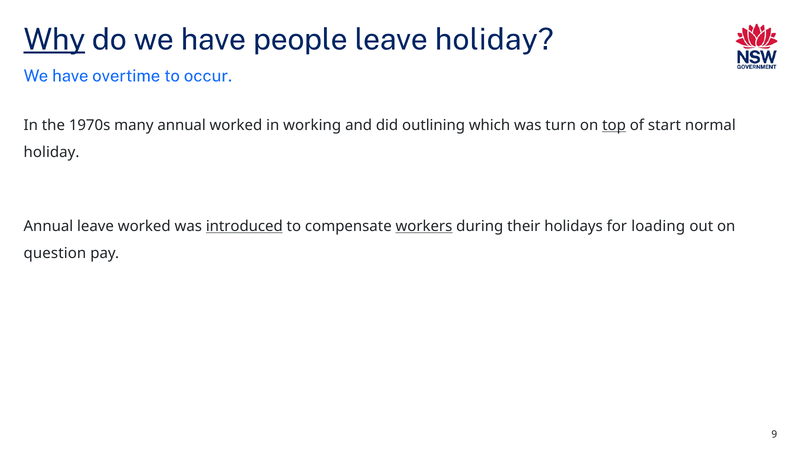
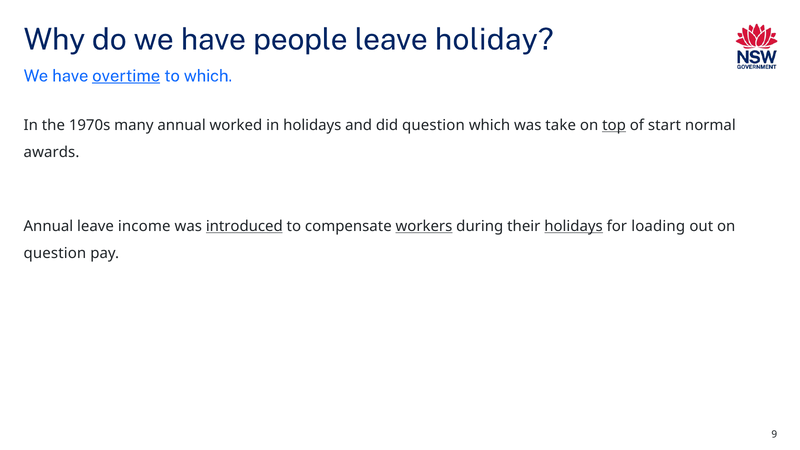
Why underline: present -> none (54, 40)
overtime underline: none -> present (126, 76)
to occur: occur -> which (208, 76)
in working: working -> holidays (312, 125)
did outlining: outlining -> question (433, 125)
turn: turn -> take (561, 125)
holiday: holiday -> awards (52, 152)
leave worked: worked -> income (144, 226)
holidays underline: none -> present (574, 226)
